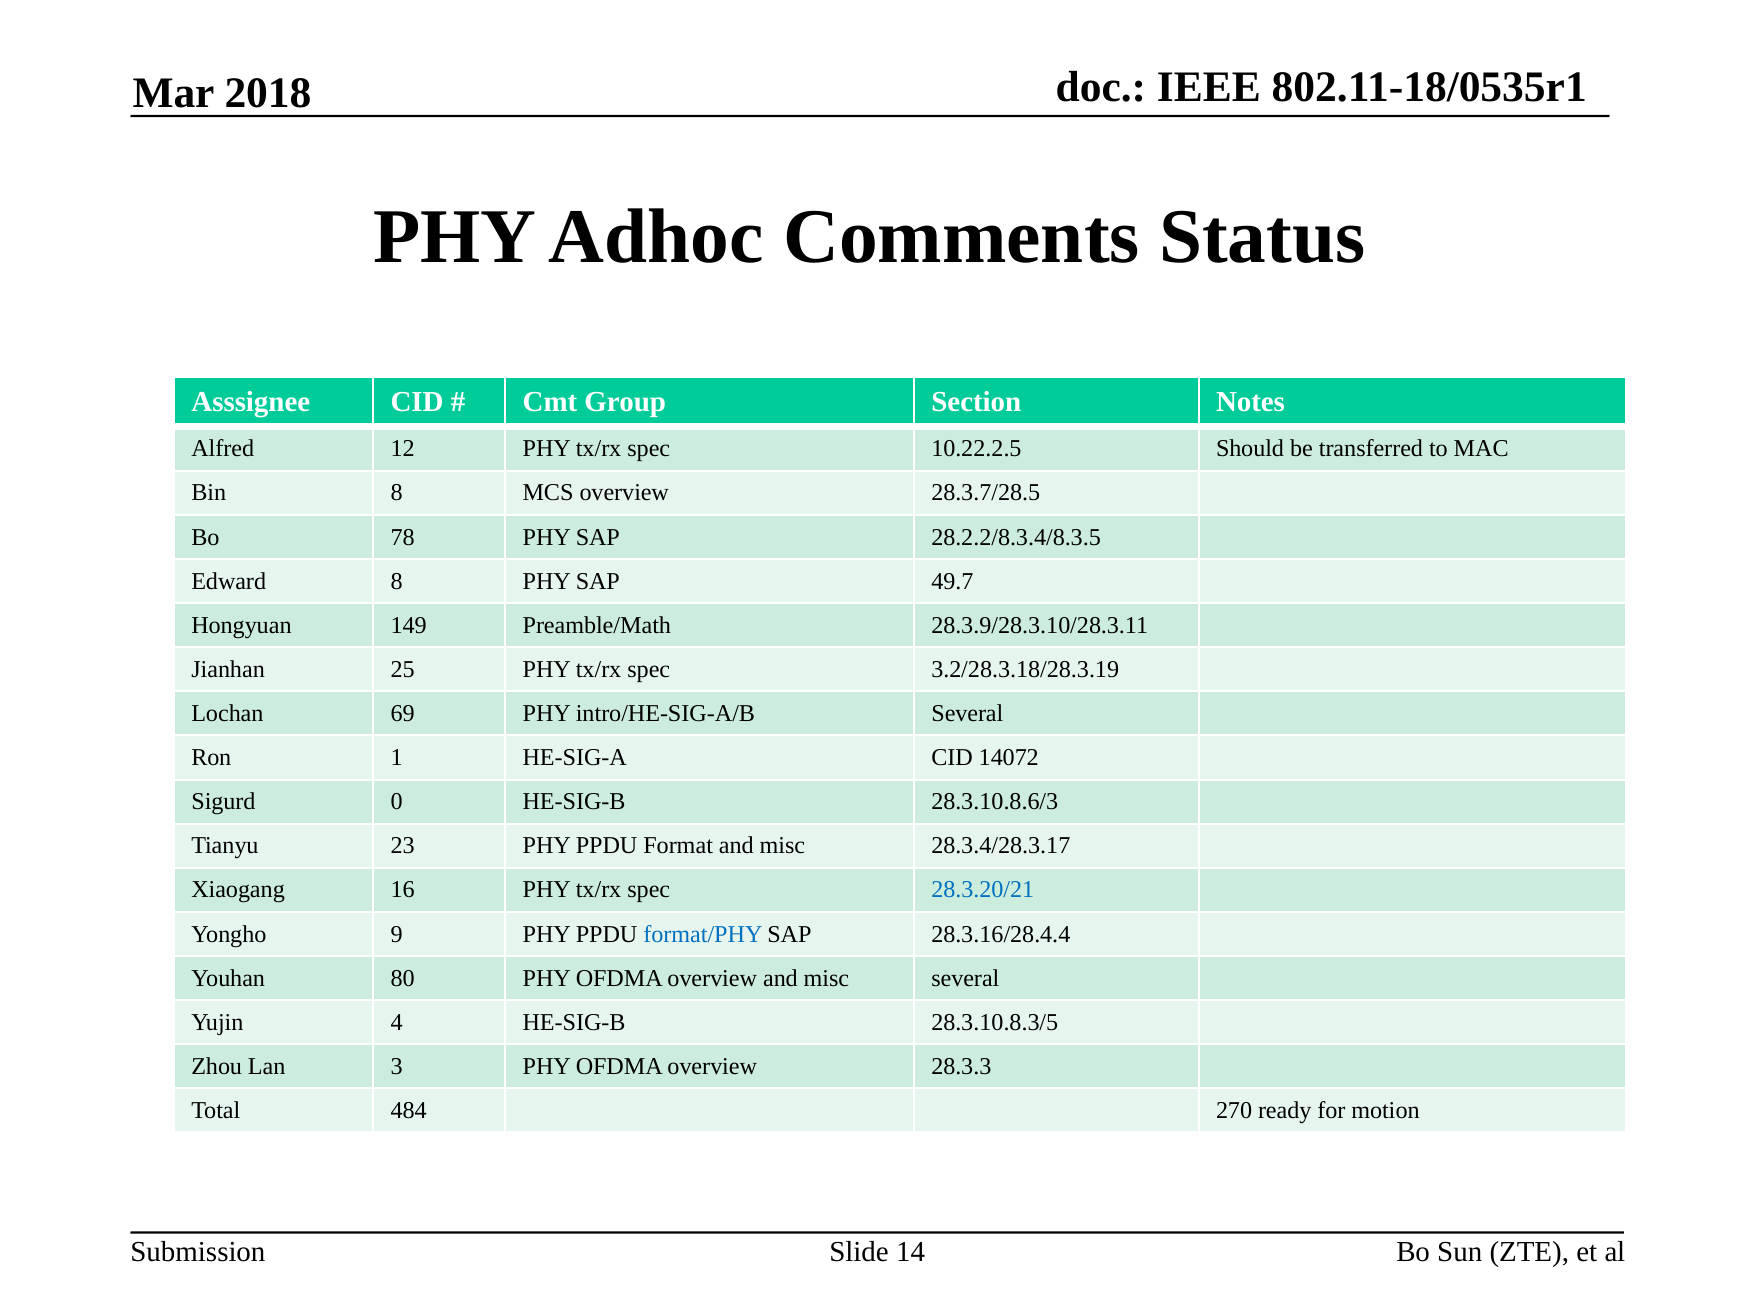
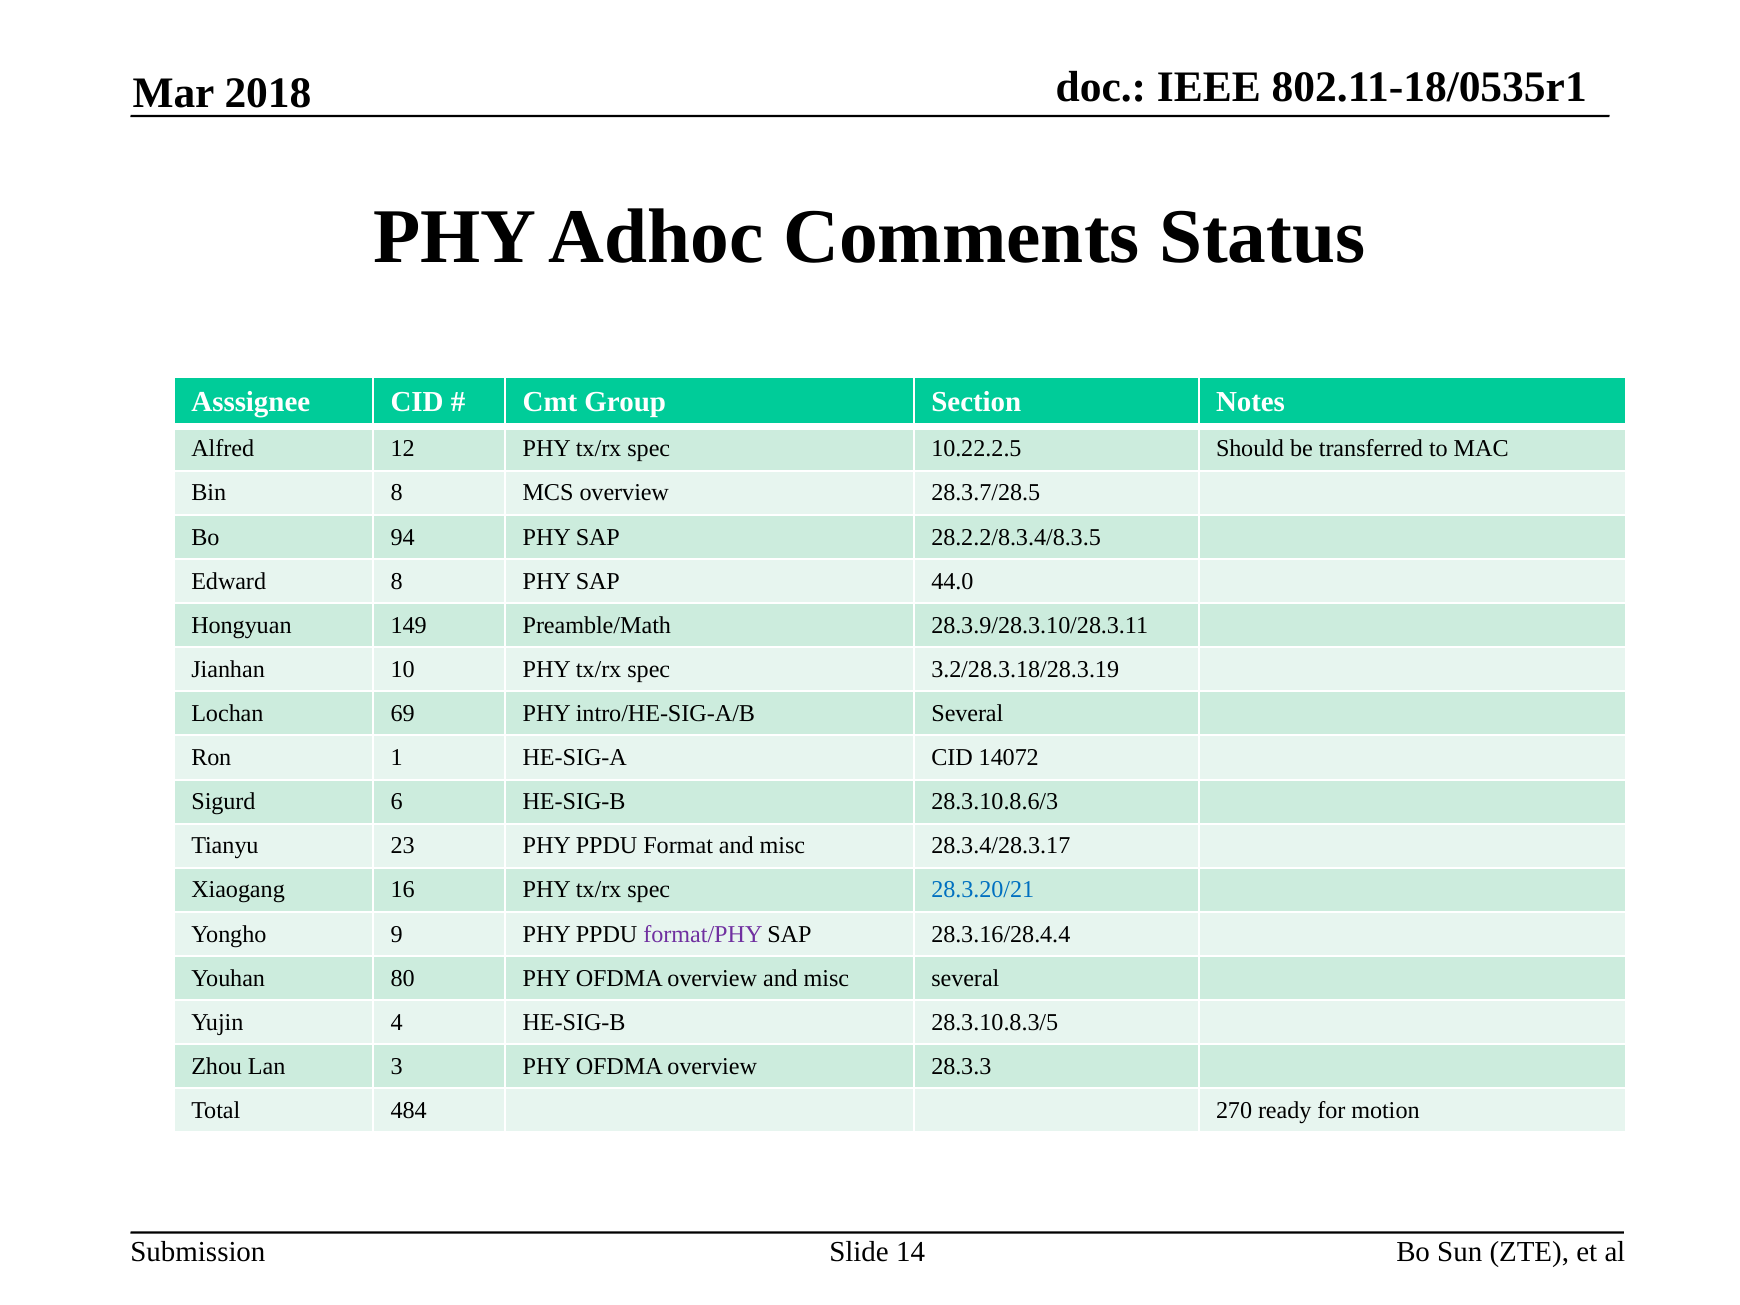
78: 78 -> 94 (403, 537)
49.7: 49.7 -> 44.0 (952, 581)
25: 25 -> 10 (403, 669)
0: 0 -> 6 (397, 802)
format/PHY colour: blue -> purple (703, 934)
